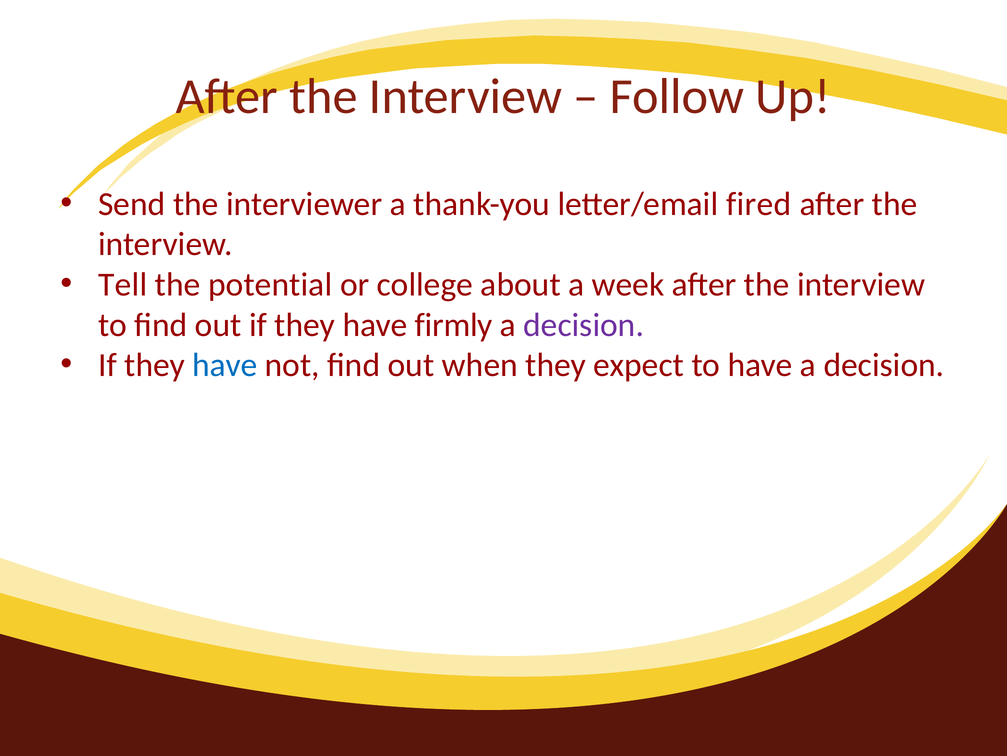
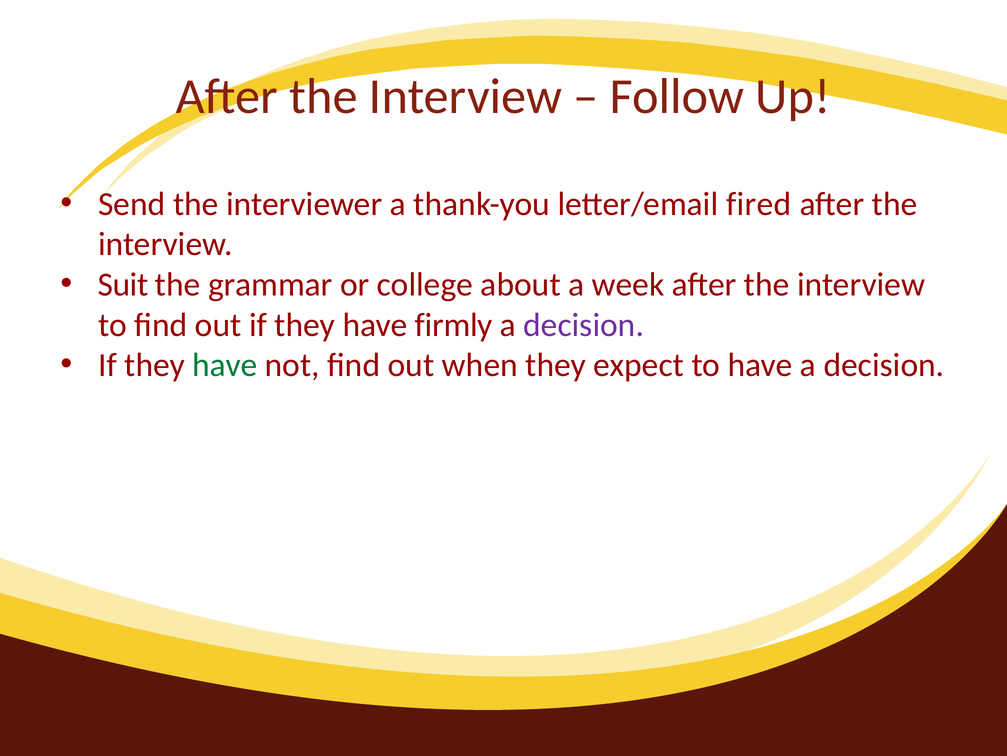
Tell: Tell -> Suit (123, 284)
potential: potential -> grammar (270, 284)
have colour: blue -> green (225, 365)
